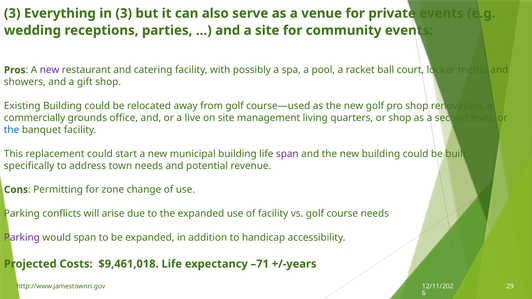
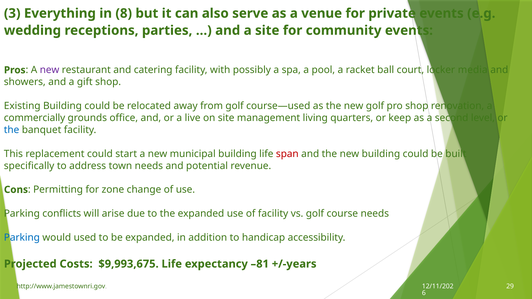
in 3: 3 -> 8 (124, 13)
or shop: shop -> keep (400, 118)
span colour: purple -> red (287, 154)
Parking colour: purple -> blue (22, 238)
would span: span -> used (85, 238)
$9,461,018: $9,461,018 -> $9,993,675 (129, 264)
–71: –71 -> –81 (260, 264)
